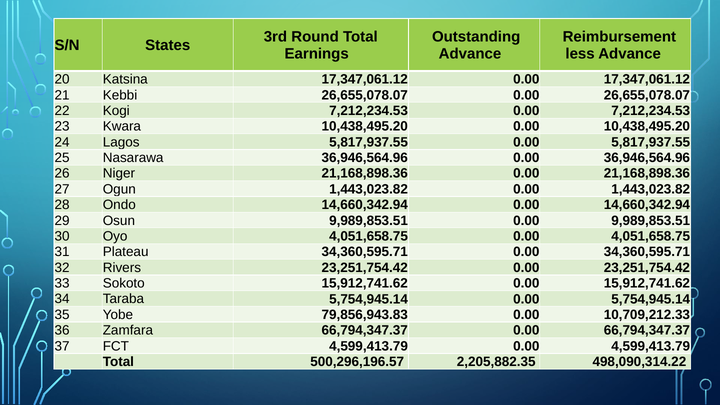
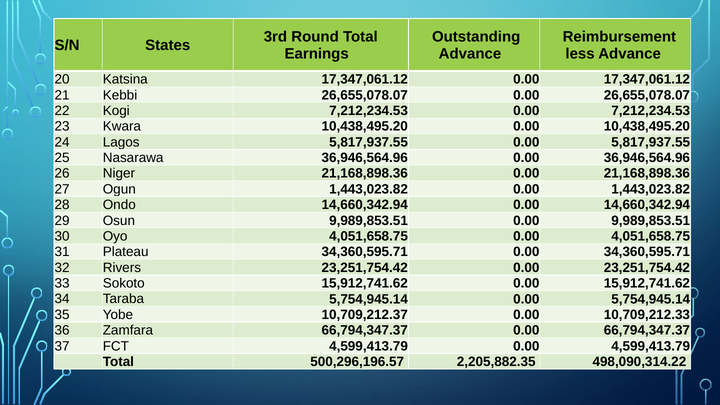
79,856,943.83: 79,856,943.83 -> 10,709,212.37 (365, 315)
